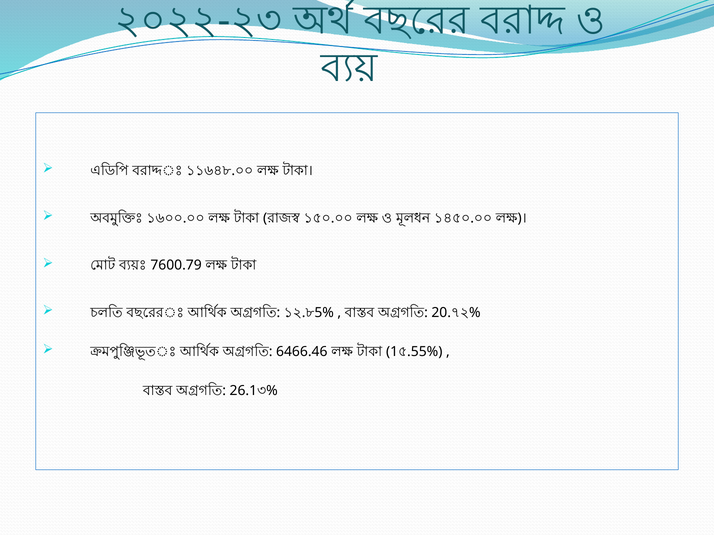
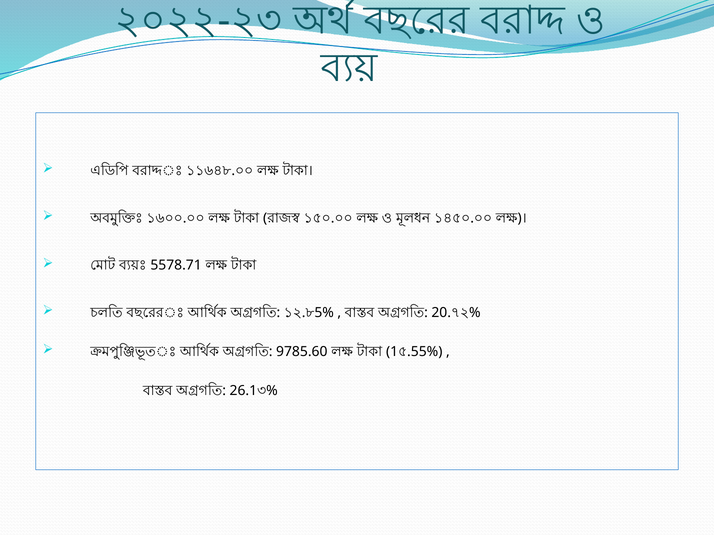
7600.79: 7600.79 -> 5578.71 (176, 266)
6466.46: 6466.46 -> 9785.60 (302, 352)
